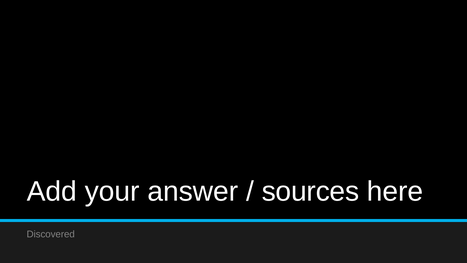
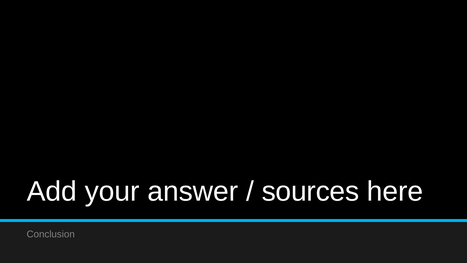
Discovered: Discovered -> Conclusion (51, 234)
